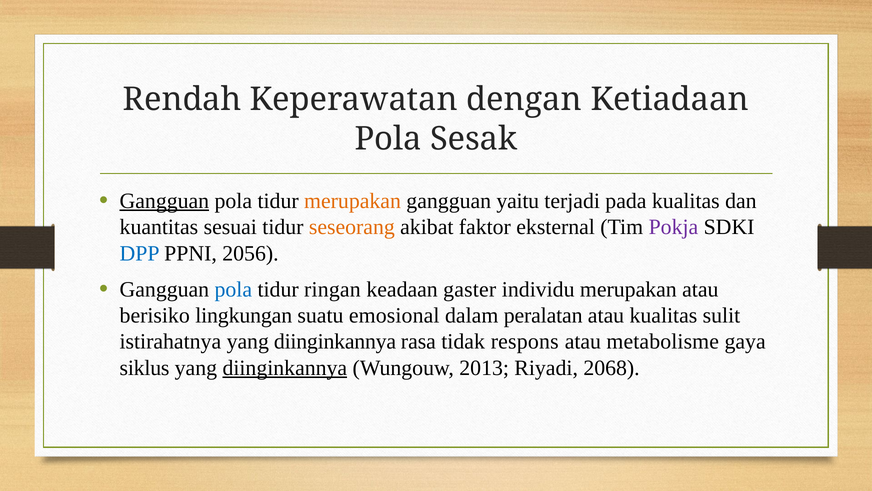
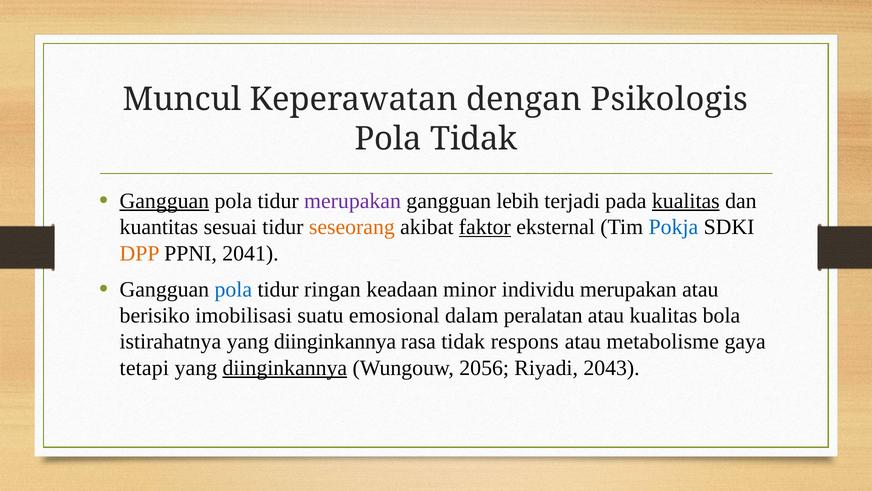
Rendah: Rendah -> Muncul (182, 100)
Ketiadaan: Ketiadaan -> Psikologis (669, 100)
Pola Sesak: Sesak -> Tidak (474, 139)
merupakan colour: orange -> purple (353, 201)
yaitu: yaitu -> lebih (518, 201)
kualitas underline: none -> present (686, 201)
faktor underline: none -> present (485, 227)
Pokja colour: purple -> blue (673, 227)
DPP colour: blue -> orange (140, 253)
2056: 2056 -> 2041 (250, 253)
gaster: gaster -> minor (470, 289)
lingkungan: lingkungan -> imobilisasi (244, 315)
sulit: sulit -> bola (721, 315)
siklus: siklus -> tetapi (144, 368)
2013: 2013 -> 2056 (484, 368)
2068: 2068 -> 2043 (612, 368)
